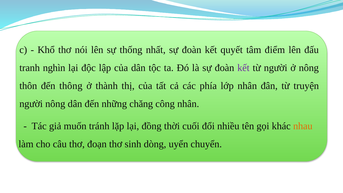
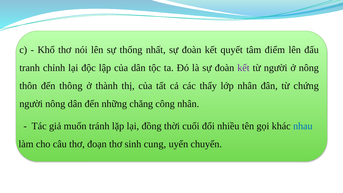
nghìn: nghìn -> chỉnh (54, 68)
phía: phía -> thấy (208, 86)
truyện: truyện -> chứng (306, 86)
nhau colour: orange -> blue (303, 126)
dòng: dòng -> cung (155, 144)
